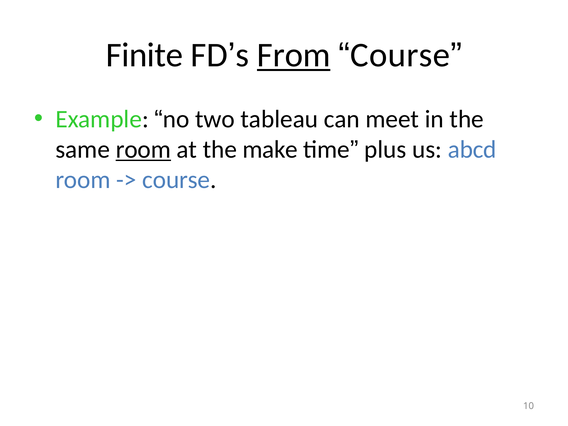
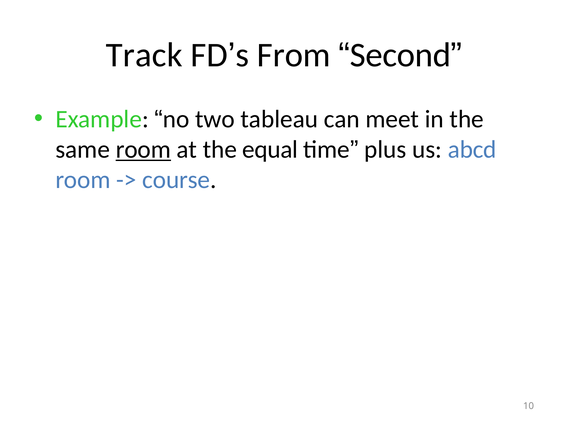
Finite: Finite -> Track (144, 55)
From underline: present -> none (294, 55)
Course: Course -> Second (400, 55)
make: make -> equal (270, 149)
